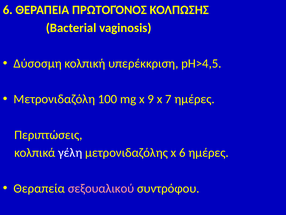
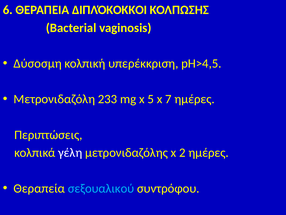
ΠΡΩΤΟΓΌΝΟΣ: ΠΡΩΤΟΓΌΝΟΣ -> ΔΙΠΛΌΚΟΚΚΟΙ (110, 10)
100: 100 -> 233 (108, 99)
9: 9 -> 5 (151, 99)
x 6: 6 -> 2 (182, 152)
σεξουαλικού colour: pink -> light blue (101, 188)
